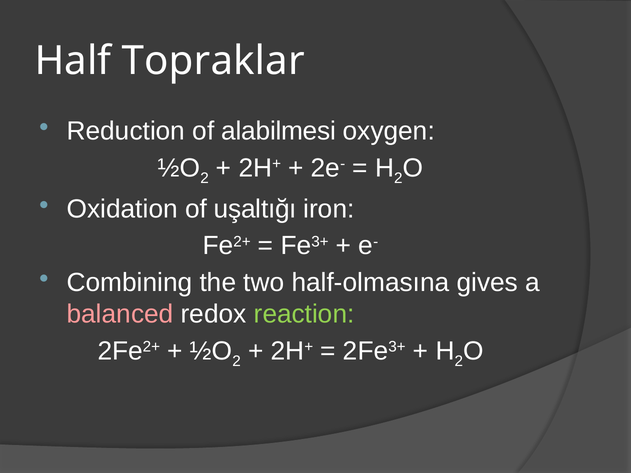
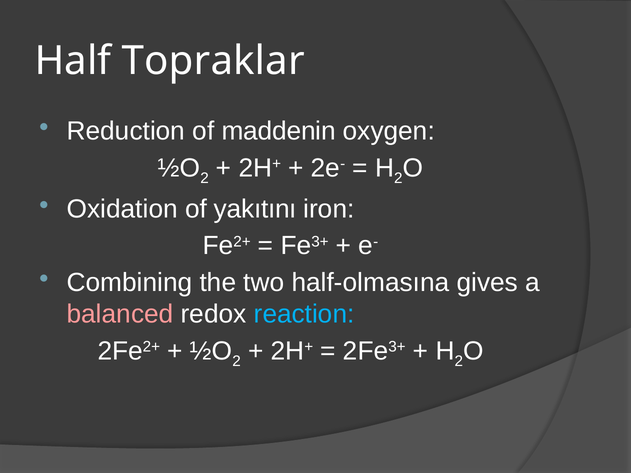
alabilmesi: alabilmesi -> maddenin (279, 131)
uşaltığı: uşaltığı -> yakıtını (255, 209)
reaction colour: light green -> light blue (304, 314)
